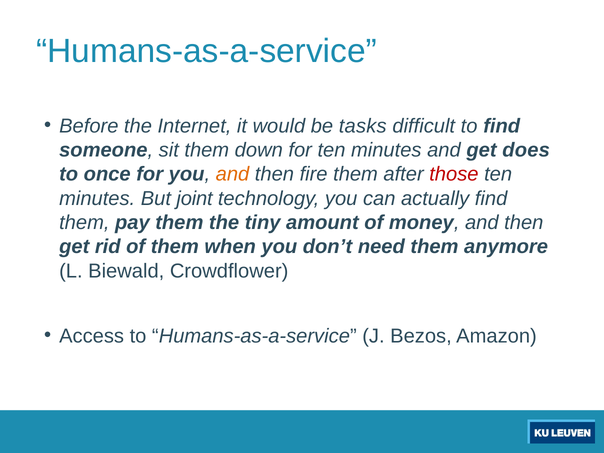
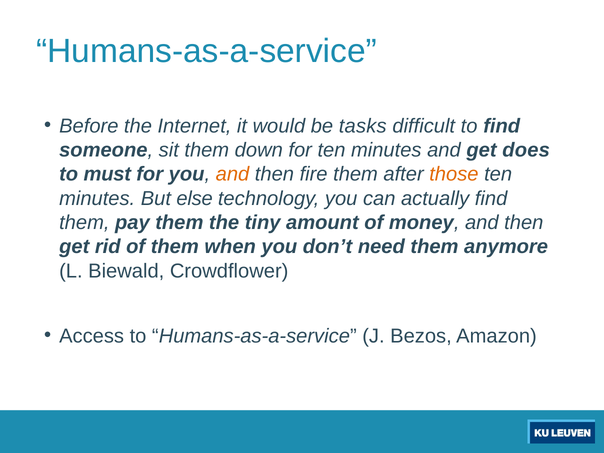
once: once -> must (107, 174)
those colour: red -> orange (454, 174)
joint: joint -> else (195, 198)
